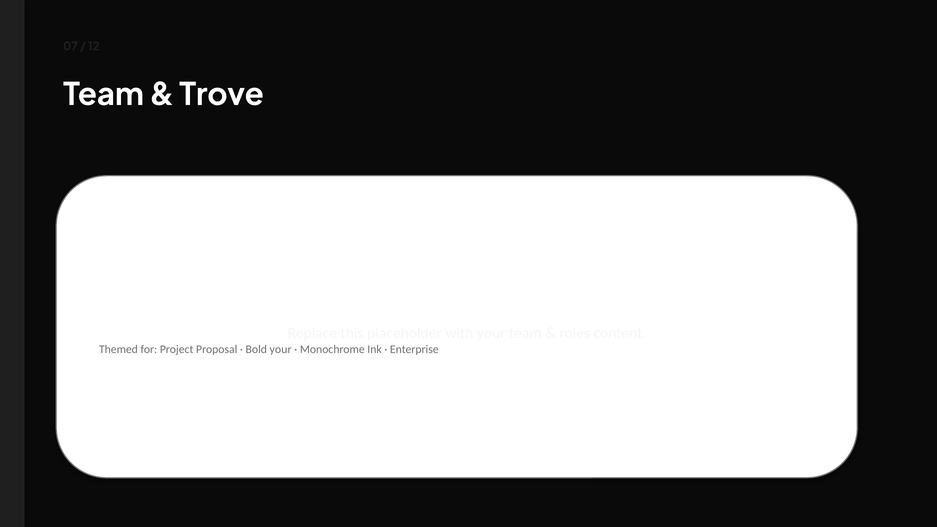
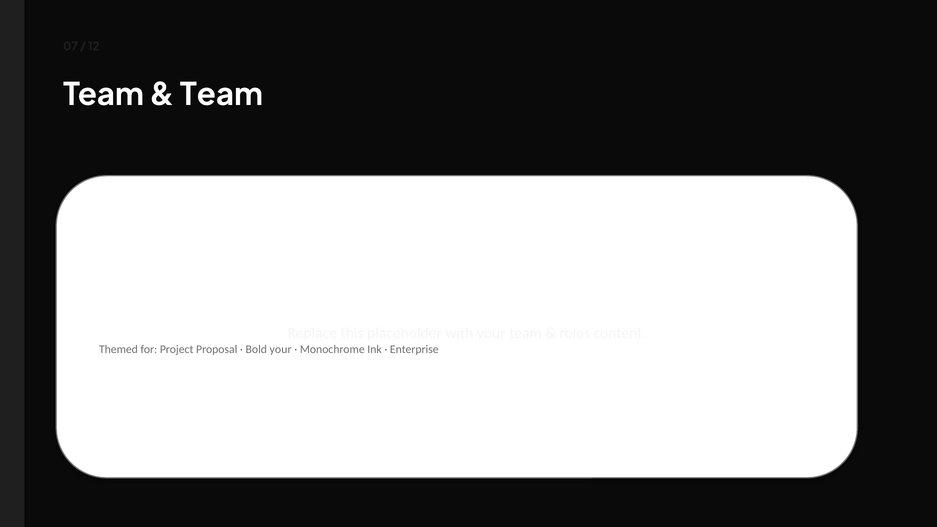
Trove: Trove -> Team (221, 95)
